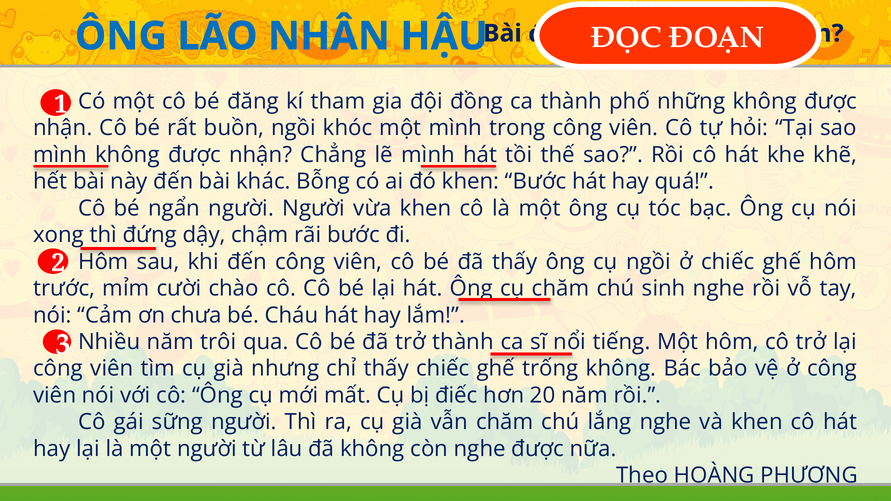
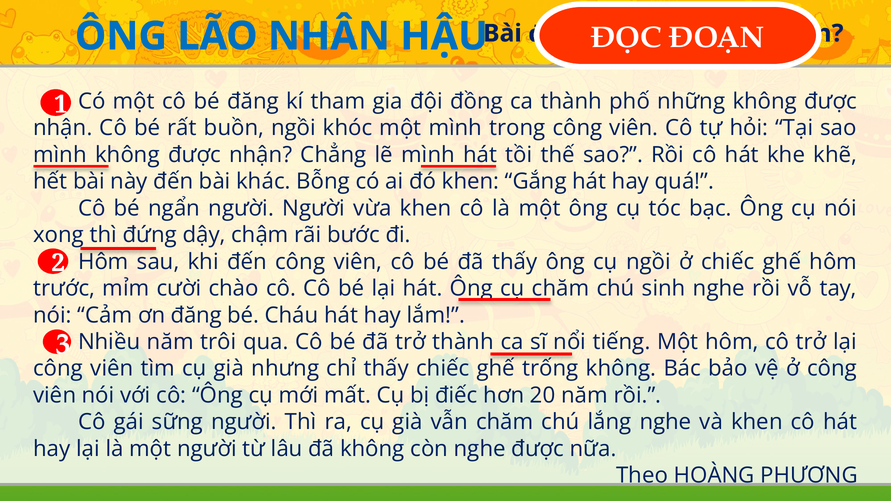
khen Bước: Bước -> Gắng (536, 182)
ơn chưa: chưa -> đăng (196, 315)
